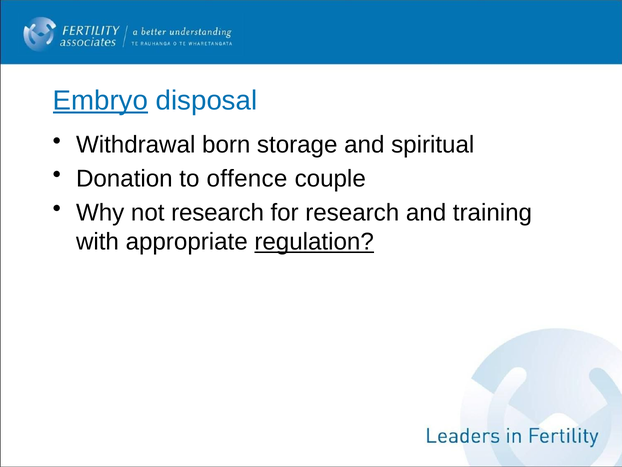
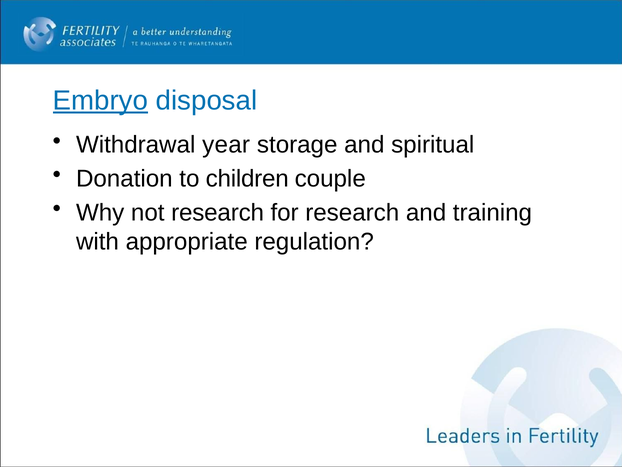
born: born -> year (226, 145)
offence: offence -> children (247, 179)
regulation underline: present -> none (314, 242)
